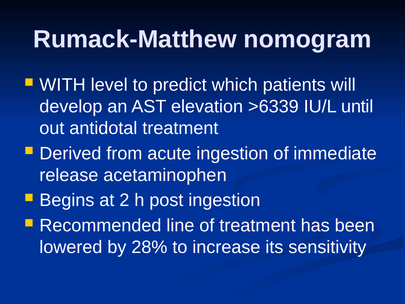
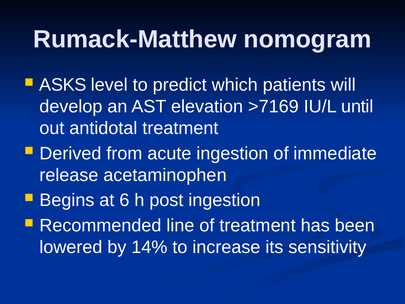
WITH: WITH -> ASKS (63, 85)
>6339: >6339 -> >7169 (274, 107)
2: 2 -> 6 (125, 200)
28%: 28% -> 14% (150, 247)
